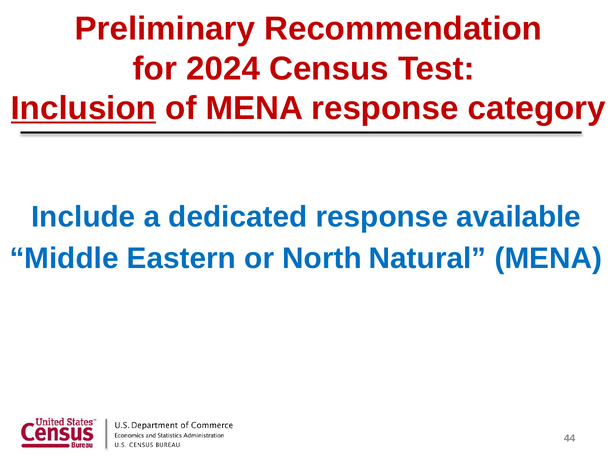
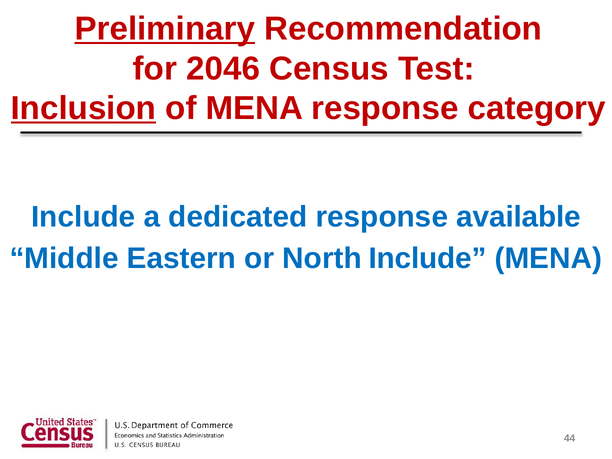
Preliminary underline: none -> present (165, 29)
2024: 2024 -> 2046 (223, 69)
North Natural: Natural -> Include (428, 258)
